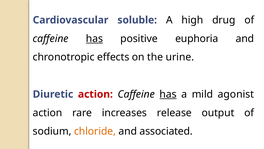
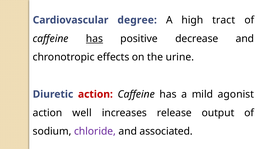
soluble: soluble -> degree (137, 20)
drug: drug -> tract (224, 20)
euphoria: euphoria -> decrease (197, 38)
has underline: present -> none (168, 94)
rare: rare -> well (82, 112)
chloride colour: orange -> purple (95, 131)
